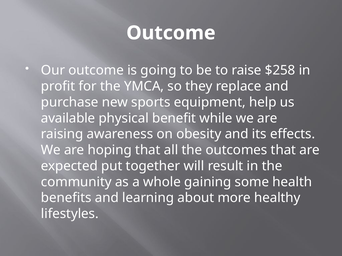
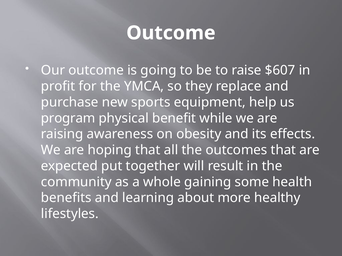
$258: $258 -> $607 (280, 70)
available: available -> program (68, 118)
